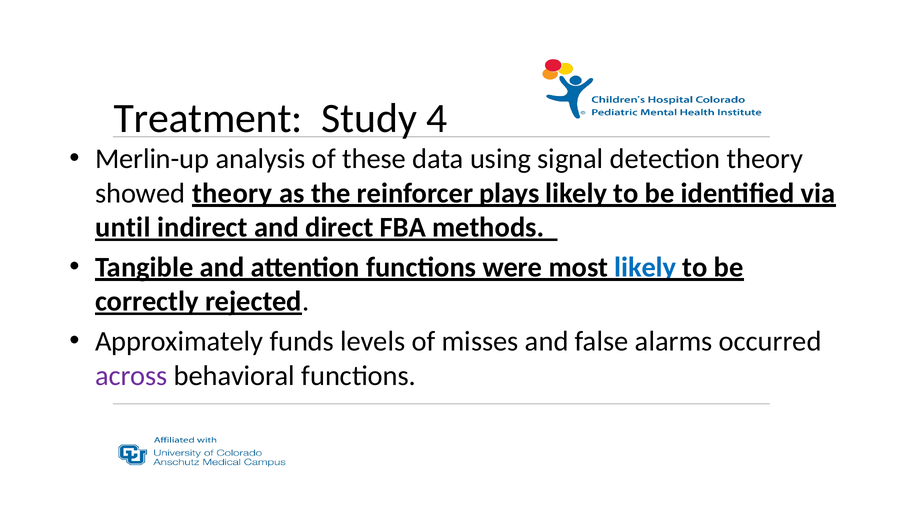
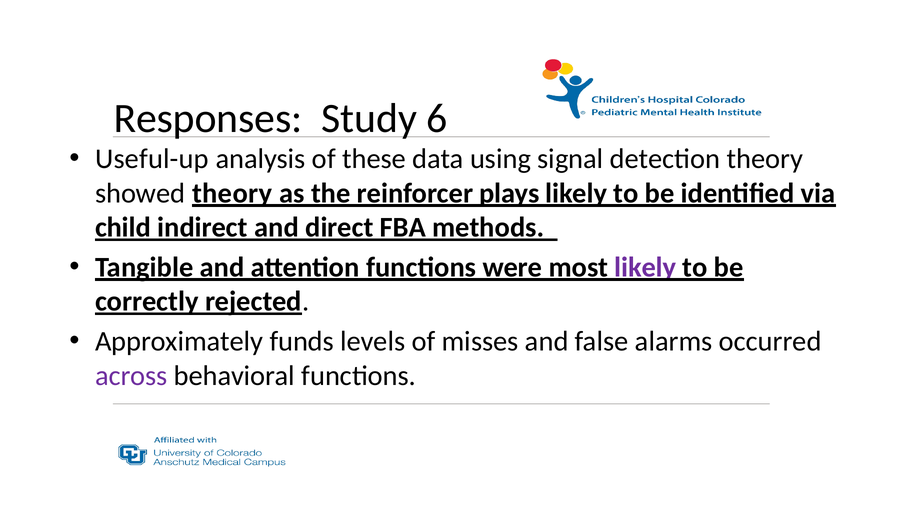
Treatment: Treatment -> Responses (208, 118)
4: 4 -> 6 (437, 118)
Merlin-up: Merlin-up -> Useful-up (152, 159)
until: until -> child (123, 227)
likely colour: blue -> purple (645, 267)
